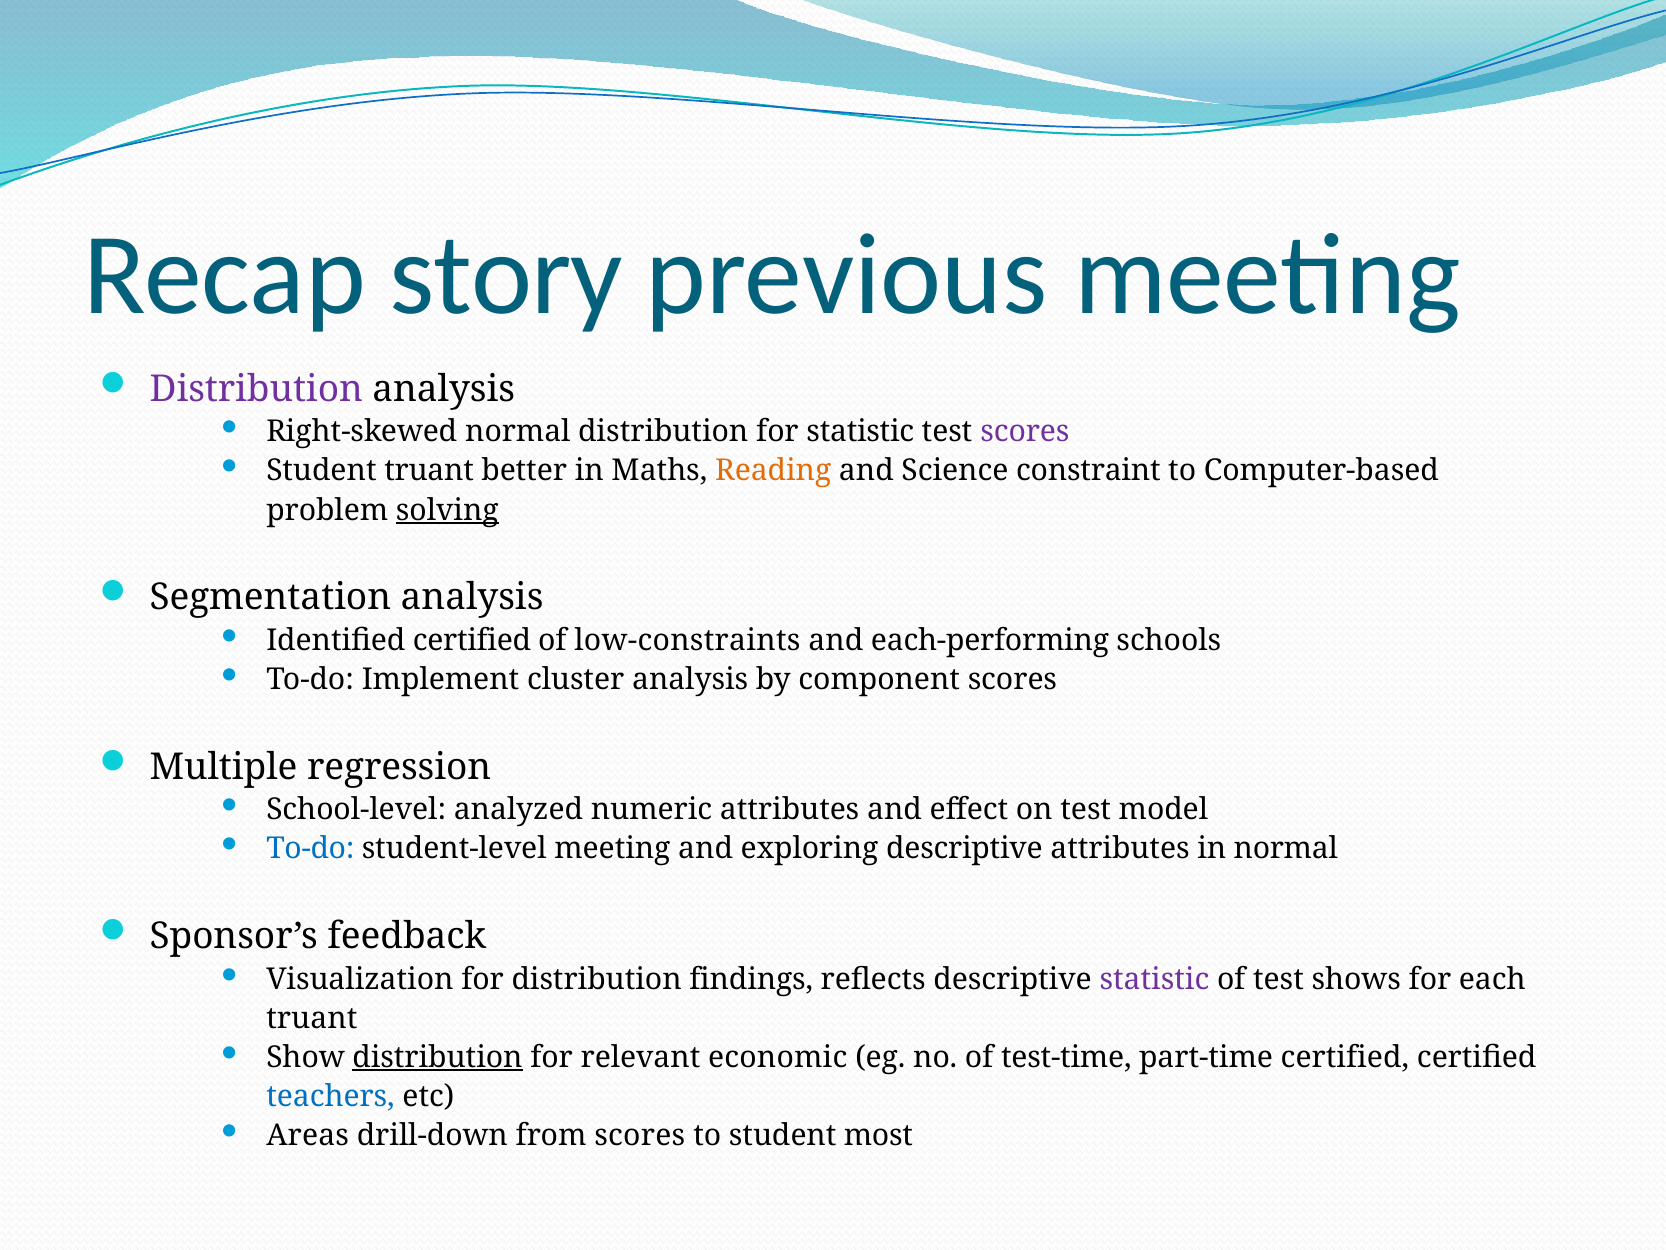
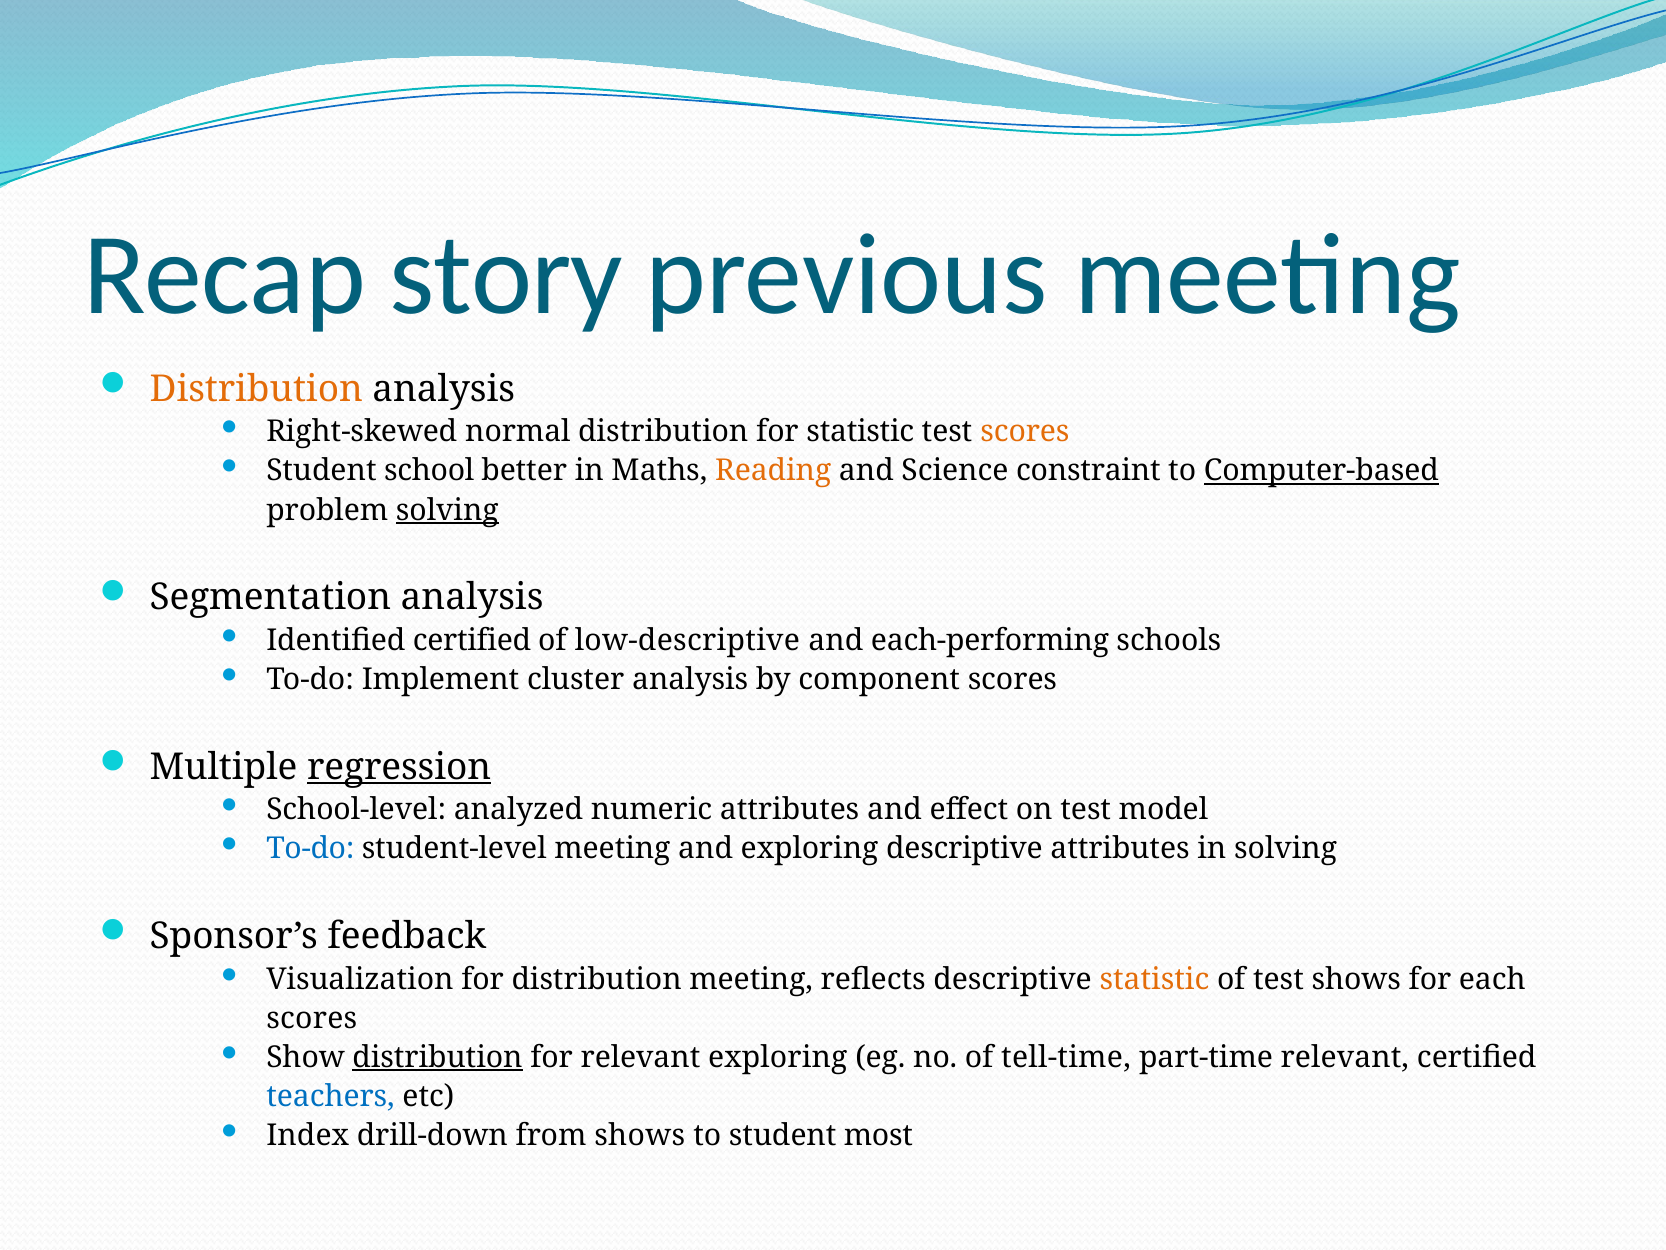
Distribution colour: purple -> orange (256, 389)
scores colour: purple -> orange (1025, 432)
Student truant: truant -> school (429, 471)
Computer-based underline: none -> present (1321, 471)
low-constraints: low-constraints -> low-descriptive (687, 640)
regression underline: none -> present (399, 767)
in normal: normal -> solving (1286, 849)
distribution findings: findings -> meeting (751, 979)
statistic colour: purple -> orange (1154, 979)
truant: truant -> scores (312, 1018)
relevant economic: economic -> exploring (778, 1057)
test-time: test-time -> tell-time (1066, 1057)
part-time certified: certified -> relevant (1345, 1057)
Areas: Areas -> Index (308, 1135)
from scores: scores -> shows (640, 1135)
